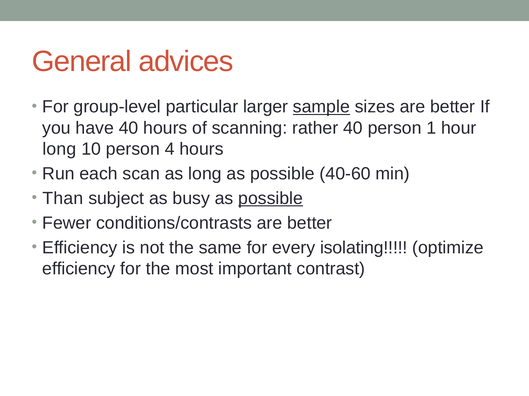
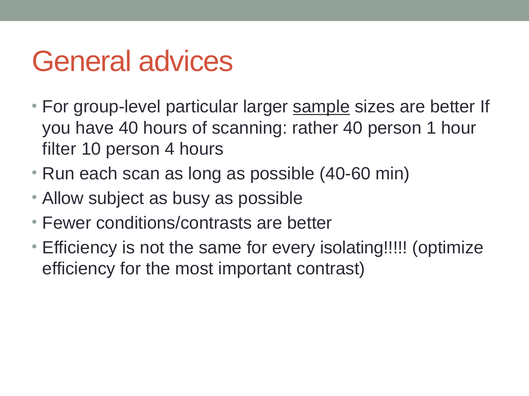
long: long -> filter (59, 149)
Than: Than -> Allow (63, 199)
possible underline: present -> none (271, 199)
